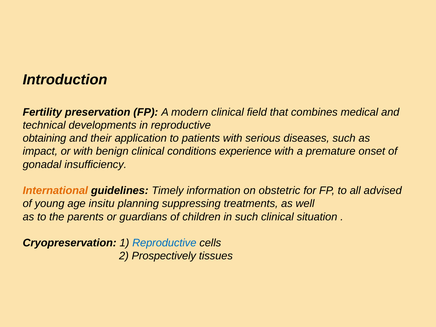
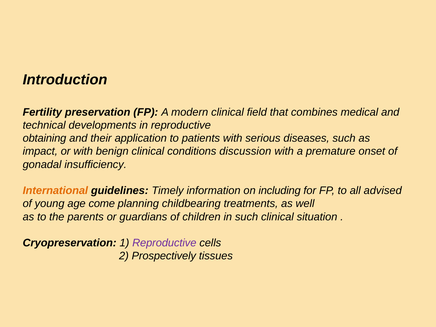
experience: experience -> discussion (245, 151)
obstetric: obstetric -> including (280, 191)
insitu: insitu -> come (102, 204)
suppressing: suppressing -> childbearing (191, 204)
Reproductive colour: blue -> purple (164, 243)
